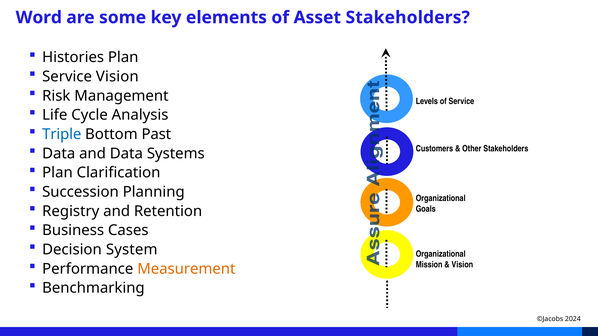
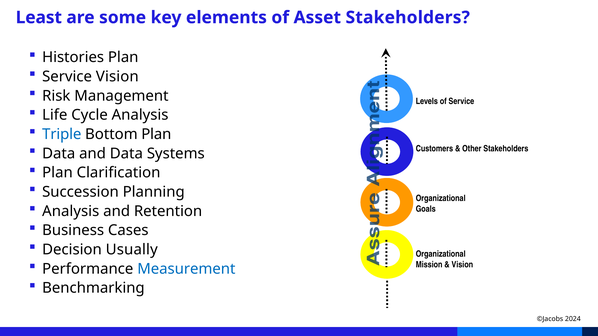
Word: Word -> Least (39, 17)
Bottom Past: Past -> Plan (156, 134)
Registry: Registry -> Analysis (71, 211)
System: System -> Usually (132, 250)
Measurement colour: orange -> blue (186, 269)
